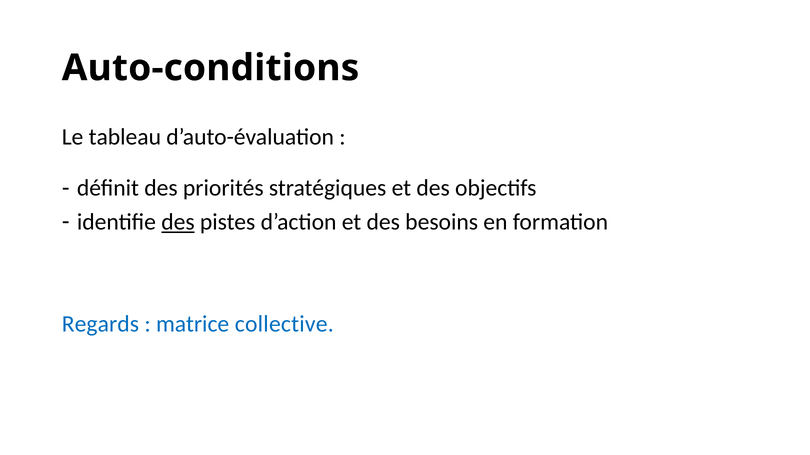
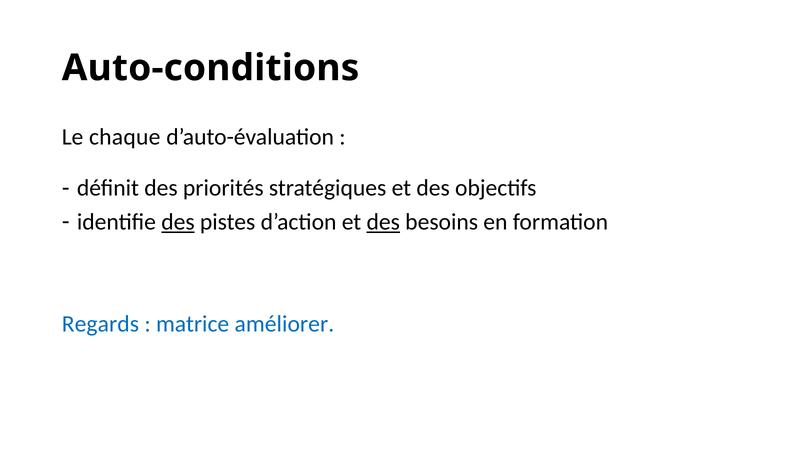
tableau: tableau -> chaque (125, 137)
des underline: none -> present (383, 222)
collective: collective -> améliorer (284, 324)
